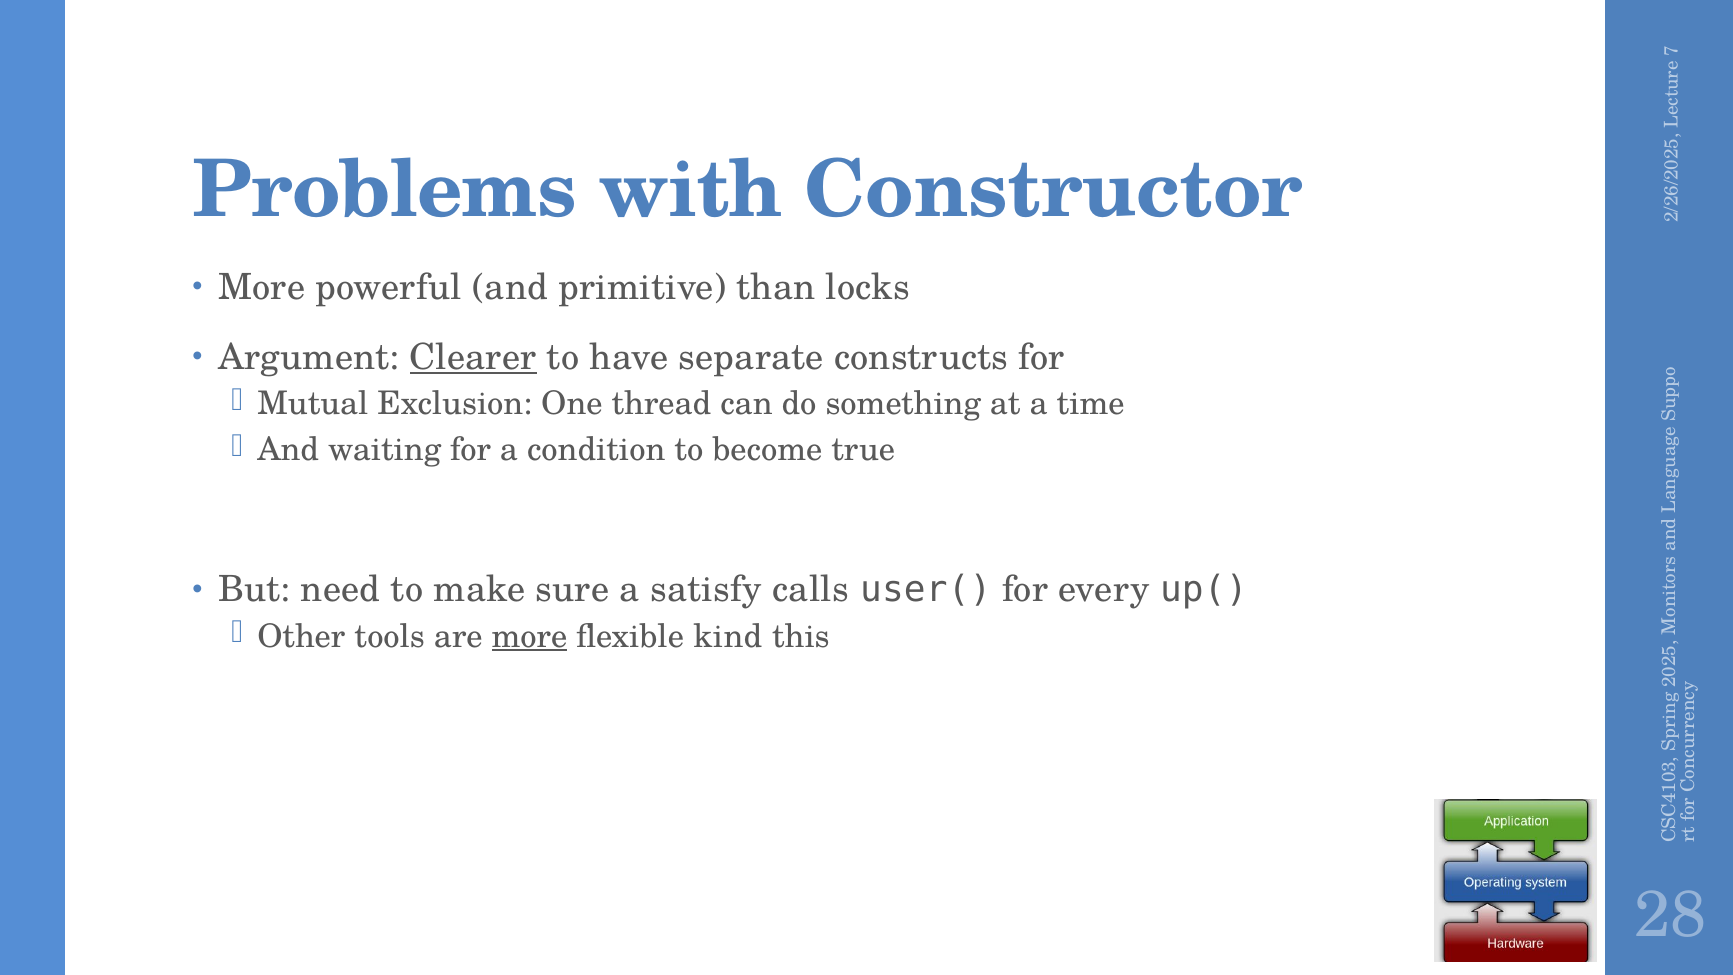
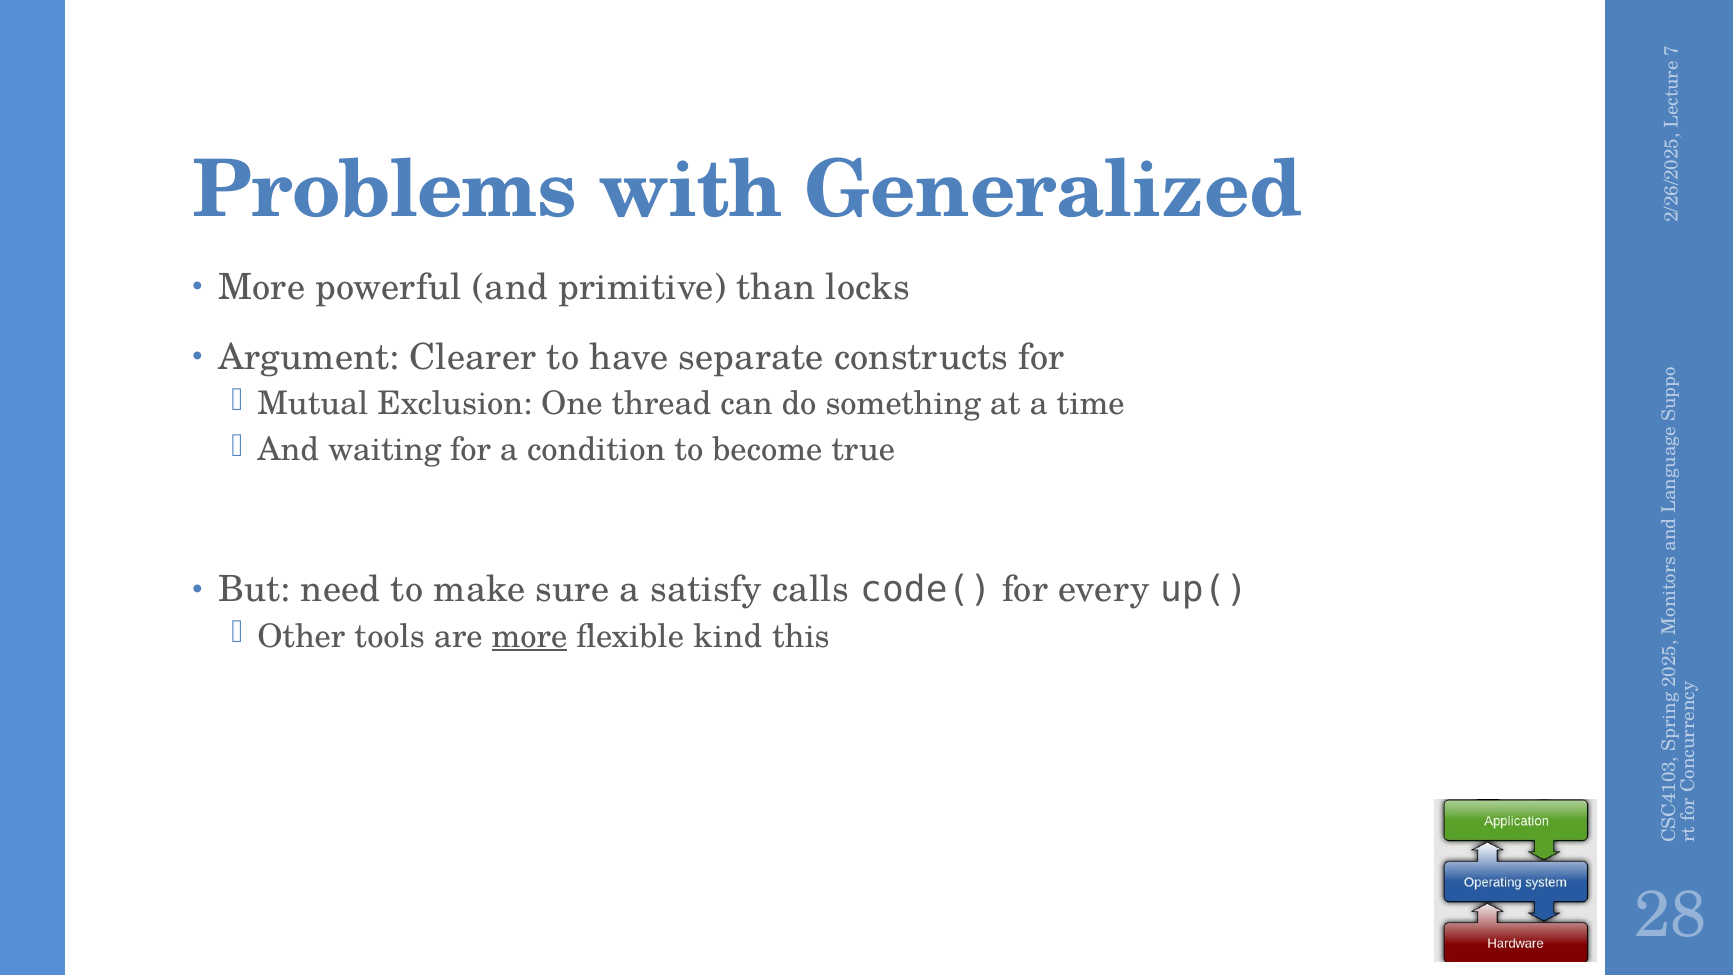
Constructor: Constructor -> Generalized (1054, 190)
Clearer underline: present -> none (473, 358)
user(: user( -> code( (926, 590)
